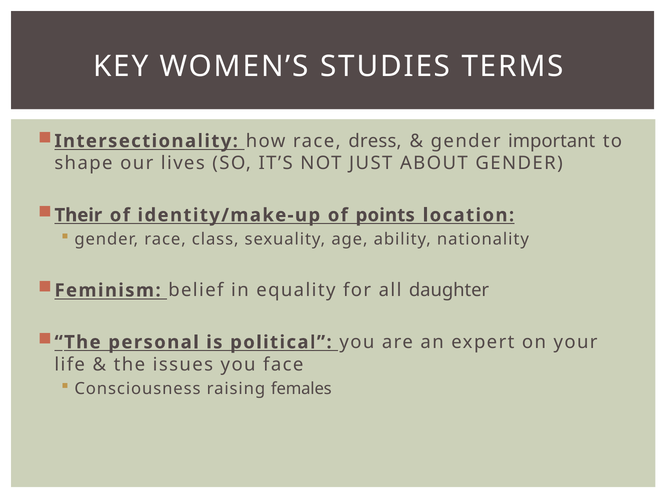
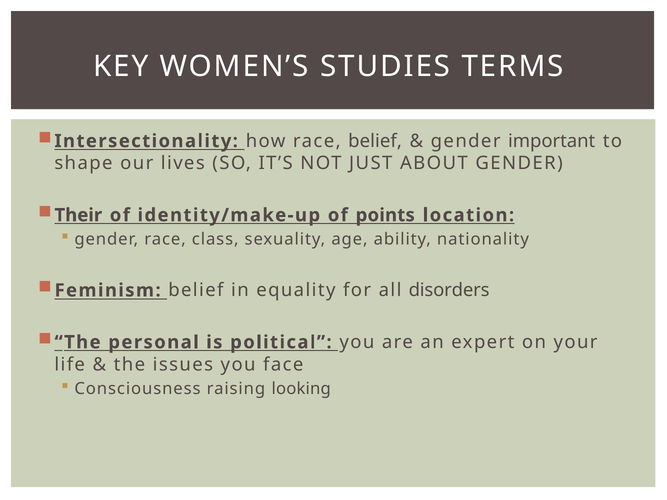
race dress: dress -> belief (375, 141)
daughter: daughter -> disorders (449, 291)
females: females -> looking (301, 389)
